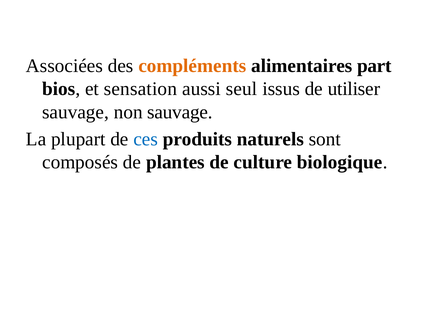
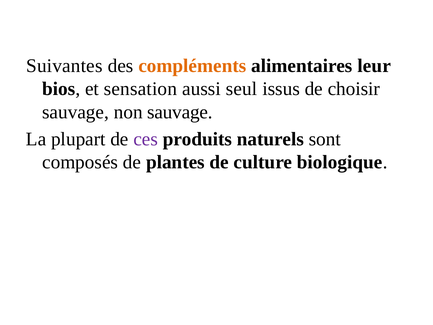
Associées: Associées -> Suivantes (64, 66)
part: part -> leur (374, 66)
utiliser: utiliser -> choisir (354, 89)
ces colour: blue -> purple (146, 139)
